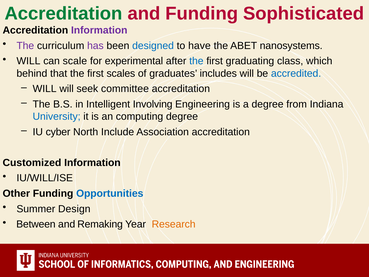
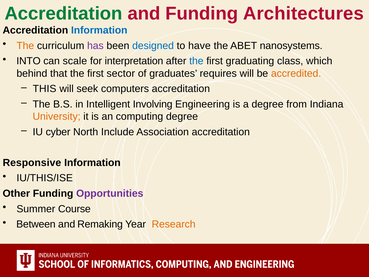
Sophisticated: Sophisticated -> Architectures (304, 14)
Information colour: purple -> blue (99, 30)
The colour: purple -> orange (25, 46)
WILL: WILL -> INTO (29, 61)
experimental: experimental -> interpretation (134, 61)
scales: scales -> sector (121, 73)
includes: includes -> requires (218, 73)
accredited colour: blue -> orange (296, 73)
WILL: WILL -> THIS (45, 89)
committee: committee -> computers (125, 89)
University colour: blue -> orange (57, 116)
Customized: Customized -> Responsive (32, 163)
IU/WILL/ISE: IU/WILL/ISE -> IU/THIS/ISE (45, 178)
Opportunities colour: blue -> purple (110, 193)
Design: Design -> Course (74, 209)
